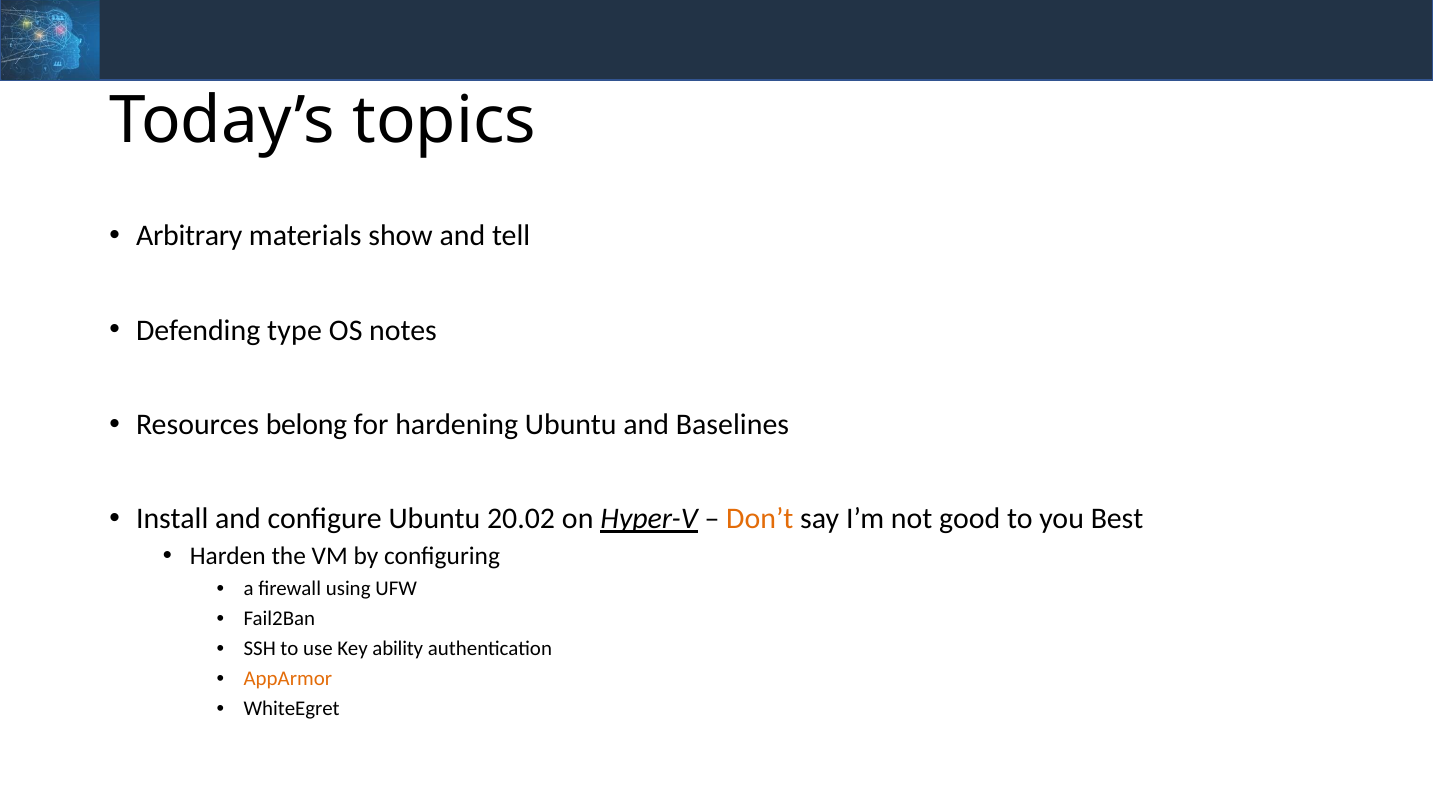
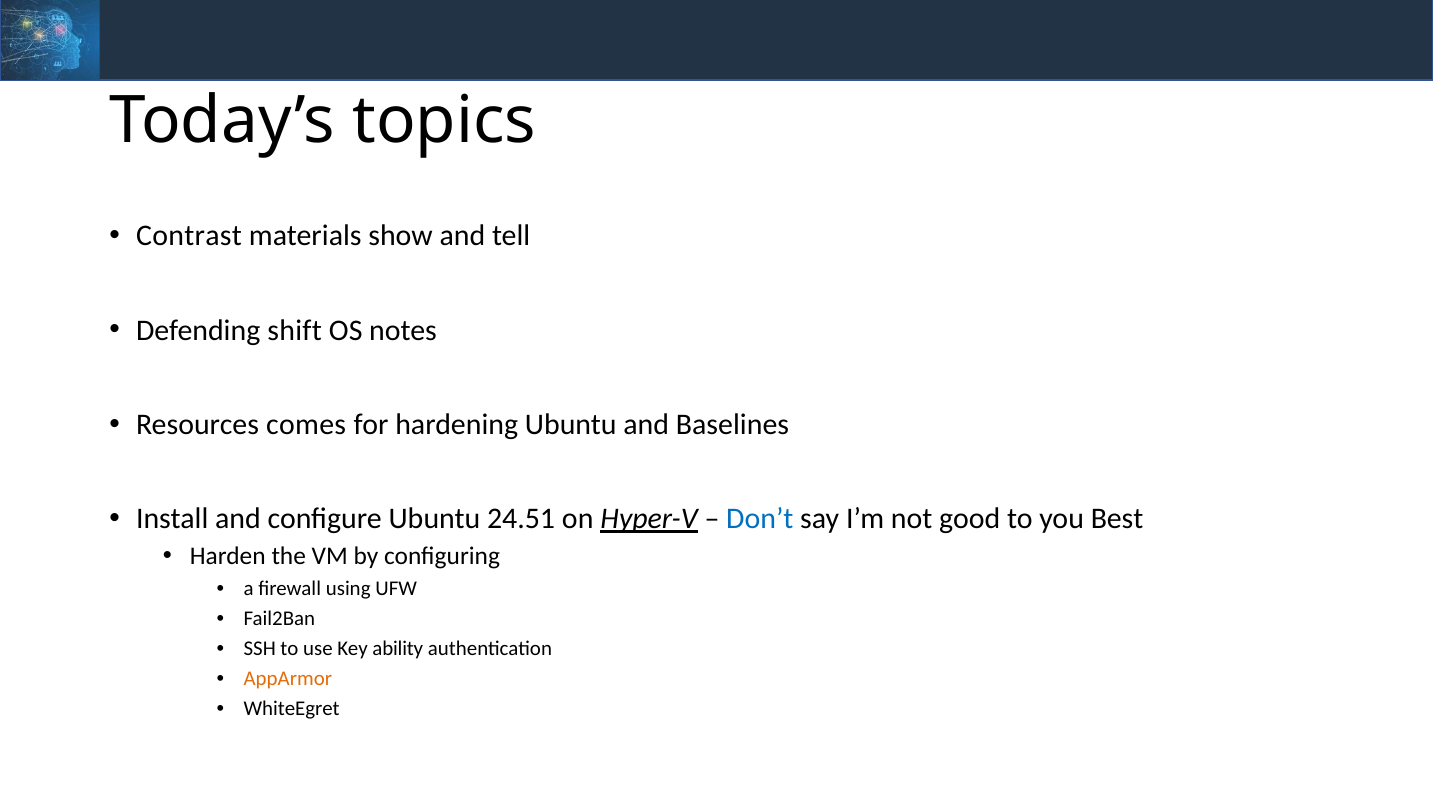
Arbitrary: Arbitrary -> Contrast (189, 236)
type: type -> shift (295, 330)
belong: belong -> comes (306, 425)
20.02: 20.02 -> 24.51 (521, 519)
Don’t colour: orange -> blue (760, 519)
